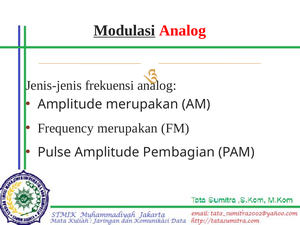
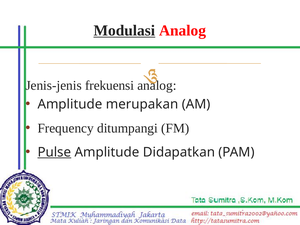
Frequency merupakan: merupakan -> ditumpangi (127, 128)
Pulse underline: none -> present (54, 152)
Pembagian: Pembagian -> Didapatkan (179, 152)
